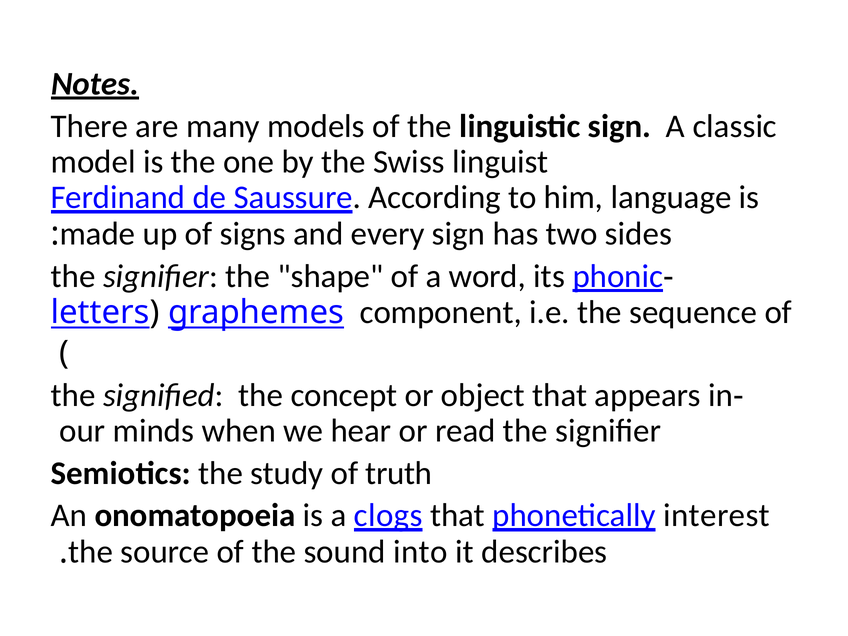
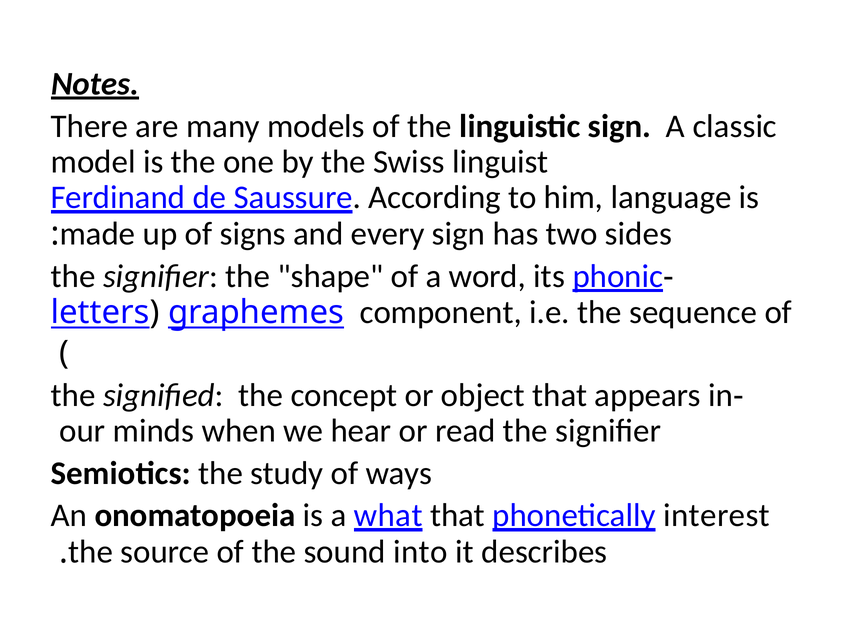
truth: truth -> ways (399, 473)
clogs: clogs -> what (388, 516)
